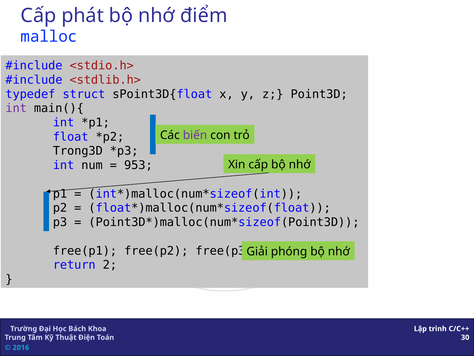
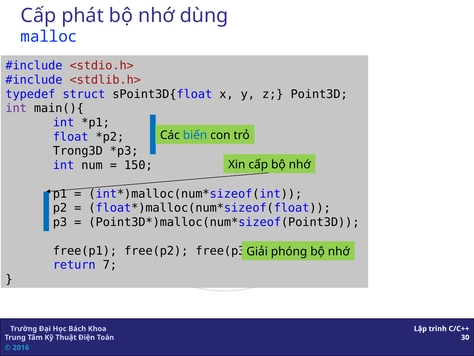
điểm: điểm -> dùng (204, 16)
biến colour: purple -> blue (195, 135)
953: 953 -> 150 (138, 165)
2: 2 -> 7 (110, 265)
